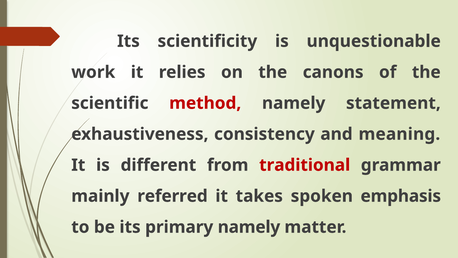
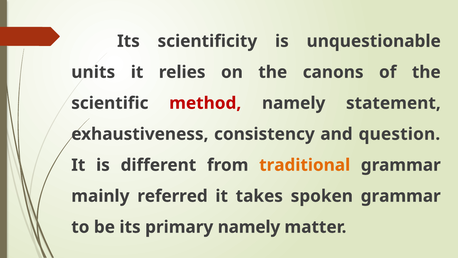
work: work -> units (93, 72)
meaning: meaning -> question (399, 134)
traditional colour: red -> orange (305, 165)
spoken emphasis: emphasis -> grammar (401, 196)
